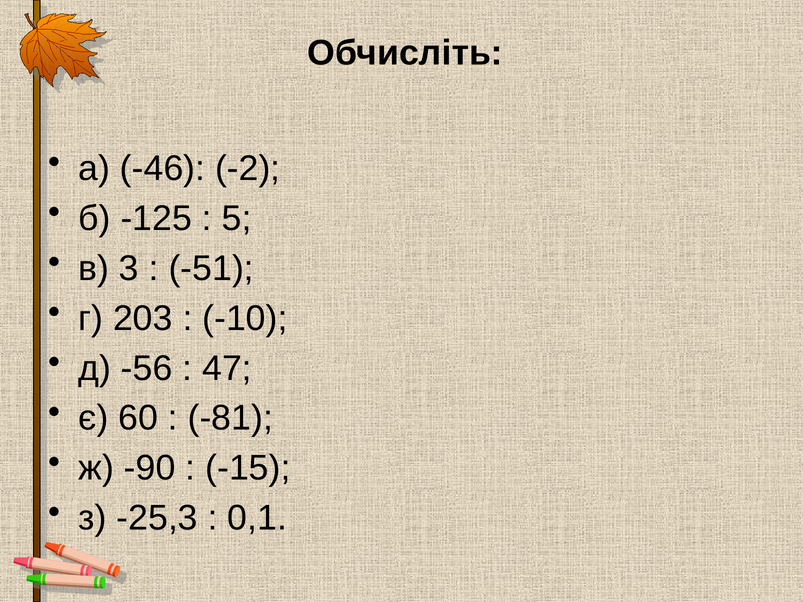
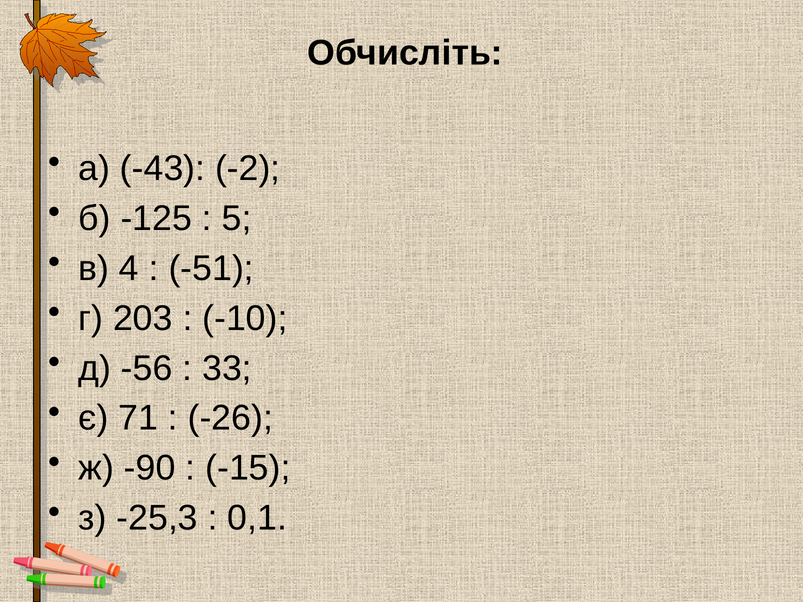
-46: -46 -> -43 (163, 168)
3: 3 -> 4 (129, 268)
47: 47 -> 33 (227, 368)
60: 60 -> 71 (138, 418)
-81: -81 -> -26 (230, 418)
